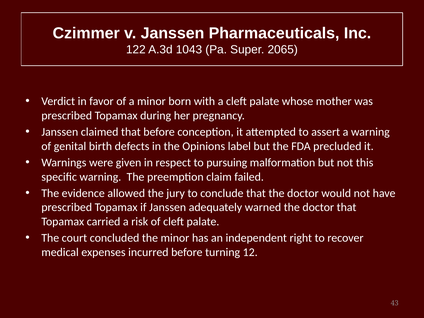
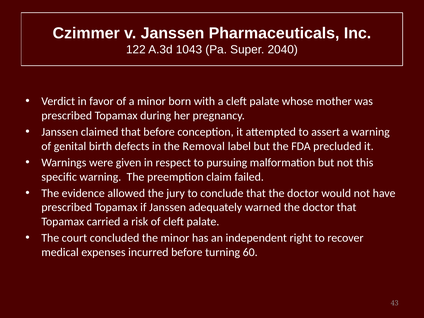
2065: 2065 -> 2040 (283, 50)
Opinions: Opinions -> Removal (204, 146)
12: 12 -> 60 (250, 252)
